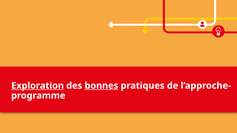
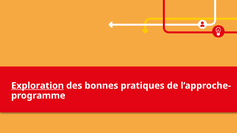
bonnes underline: present -> none (101, 86)
